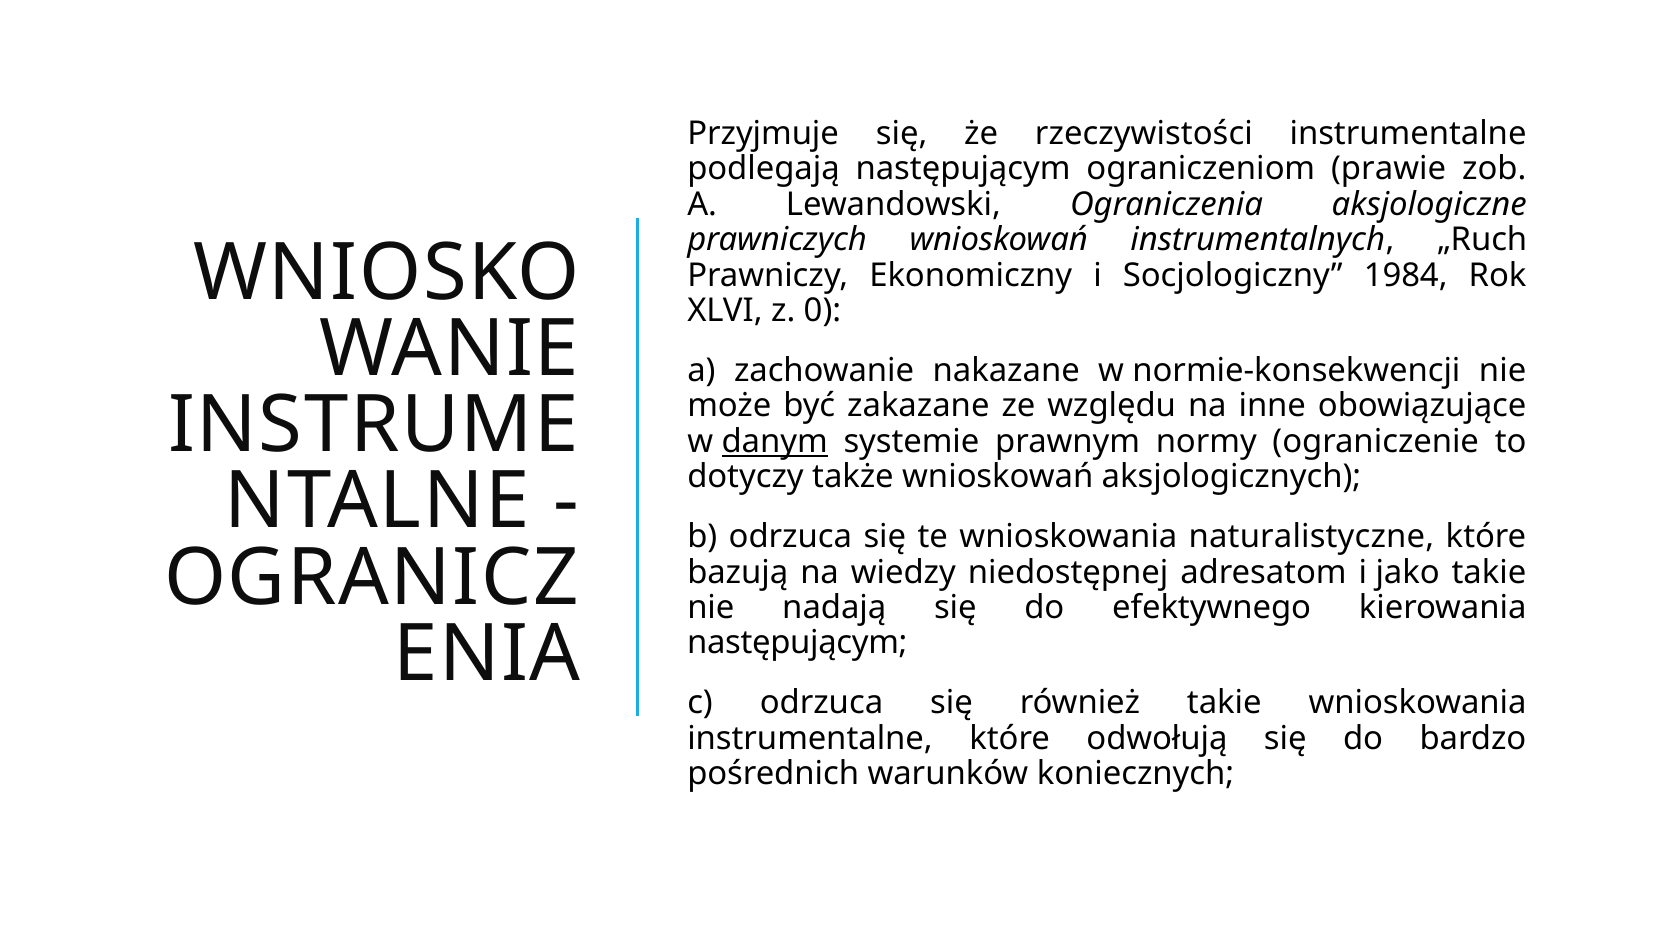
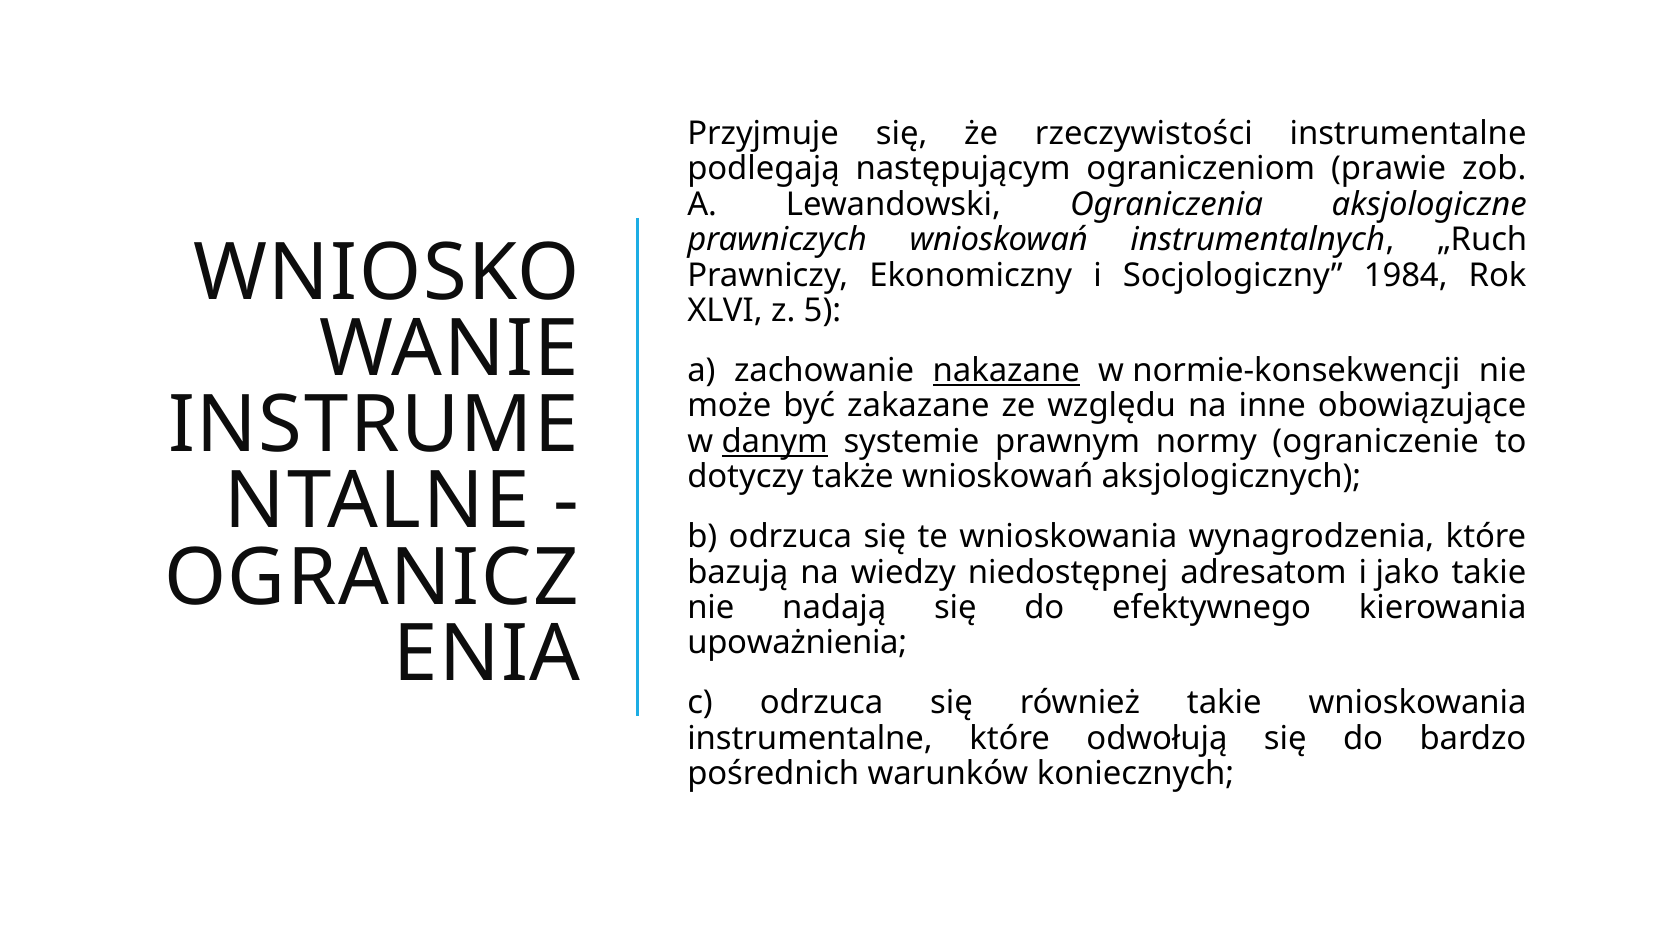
0: 0 -> 5 (822, 311)
nakazane underline: none -> present (1006, 371)
naturalistyczne: naturalistyczne -> wynagrodzenia (1311, 537)
następującym: następującym -> upoważnienia (797, 643)
